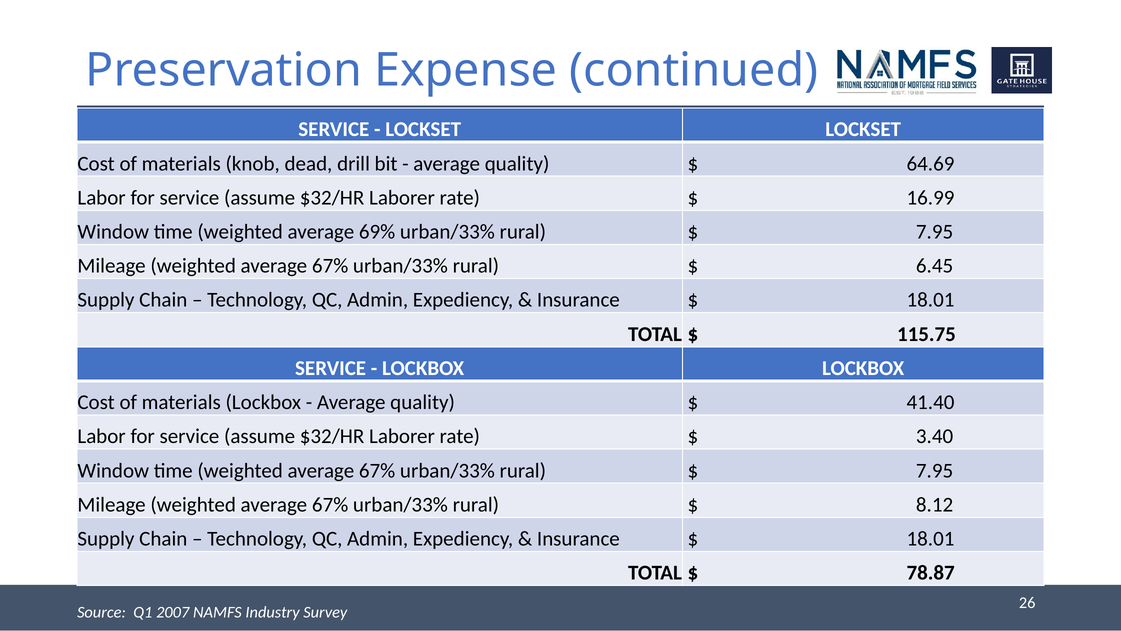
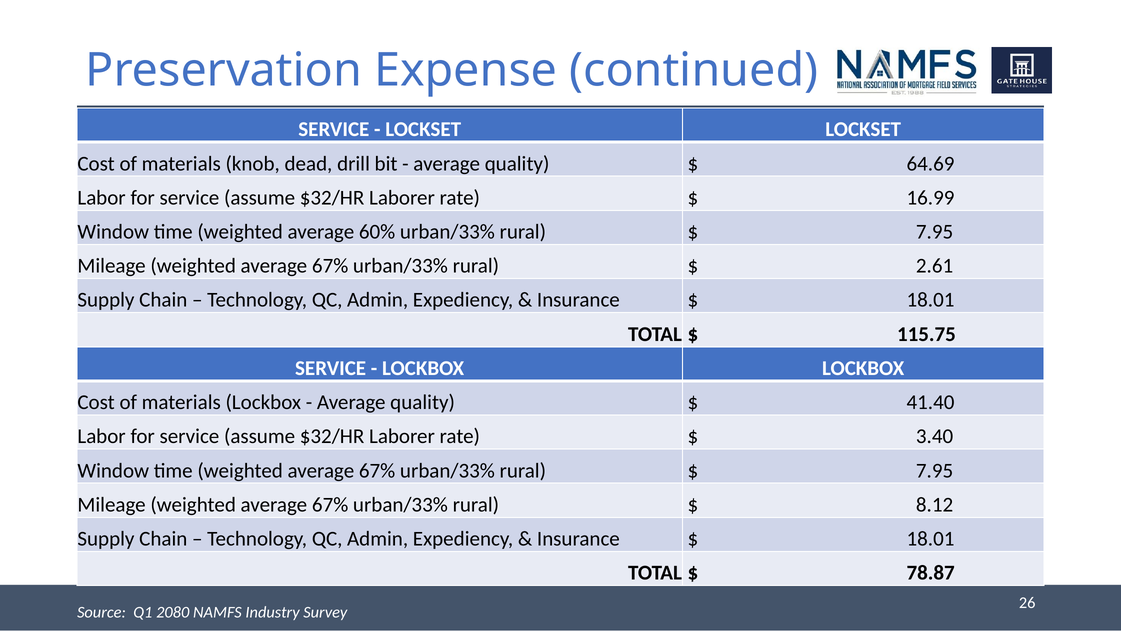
69%: 69% -> 60% (377, 232)
6.45: 6.45 -> 2.61 (935, 266)
2007: 2007 -> 2080 (173, 612)
